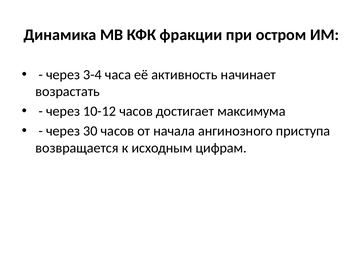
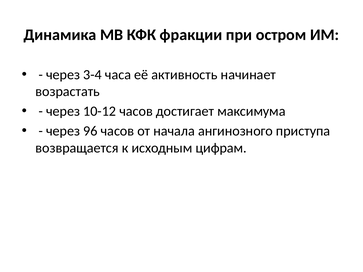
30: 30 -> 96 (90, 131)
